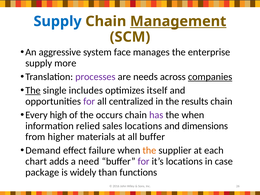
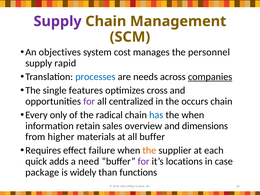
Supply colour: blue -> purple (58, 21)
Management underline: present -> none (178, 21)
aggressive: aggressive -> objectives (60, 52)
face: face -> cost (122, 52)
enterprise: enterprise -> personnel (209, 52)
more: more -> rapid (65, 63)
processes colour: purple -> blue (95, 77)
The underline: present -> none (33, 90)
includes: includes -> features (86, 90)
itself: itself -> cross (157, 90)
results: results -> occurs (195, 101)
high: high -> only (58, 115)
occurs: occurs -> radical (109, 115)
has colour: purple -> blue (156, 115)
relied: relied -> retain (88, 126)
sales locations: locations -> overview (143, 126)
Demand: Demand -> Requires (43, 150)
chart: chart -> quick (36, 161)
